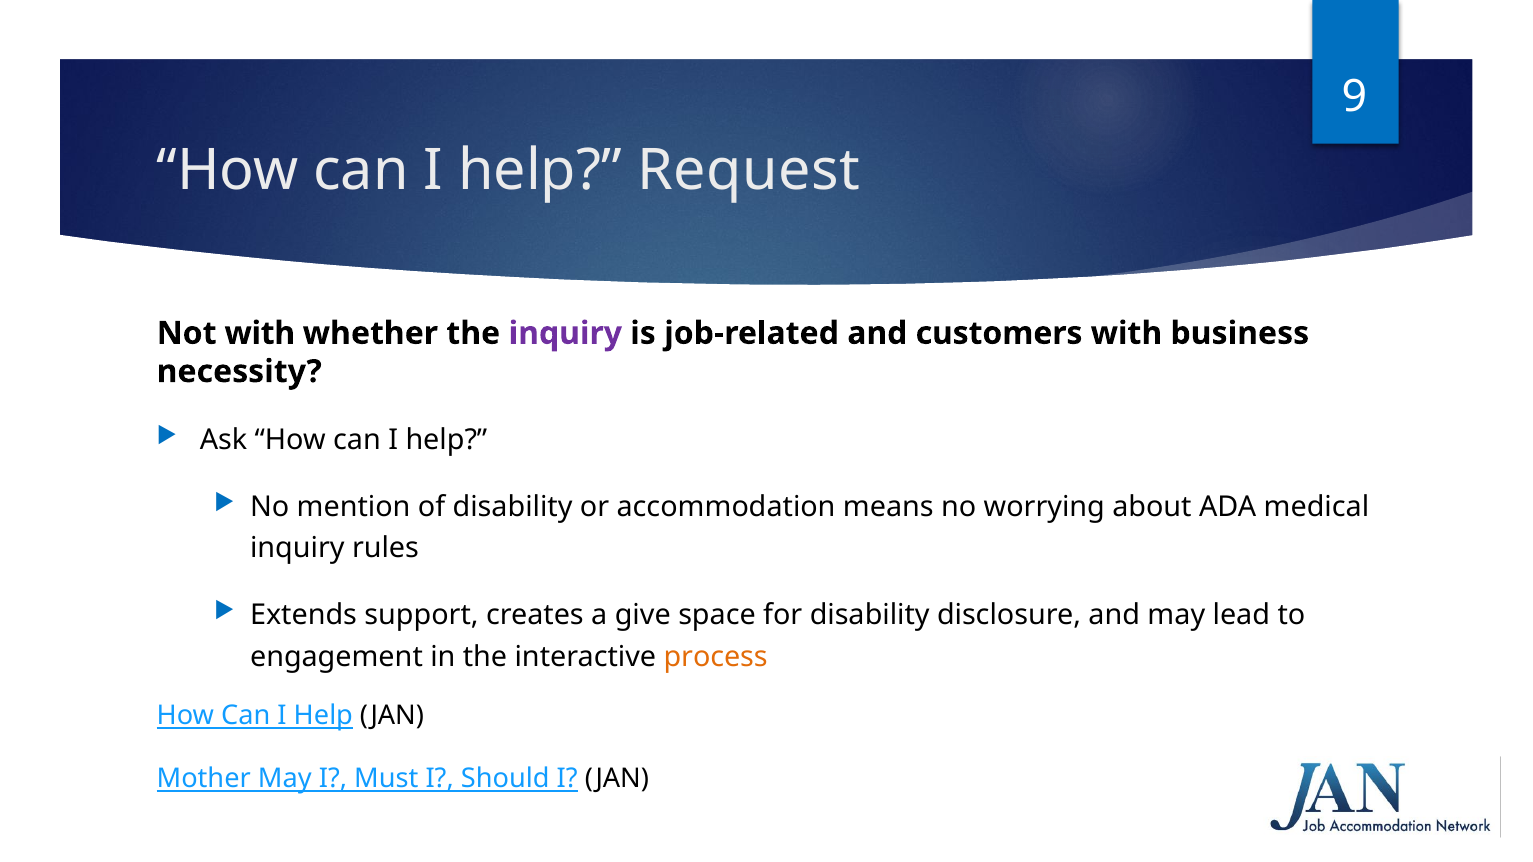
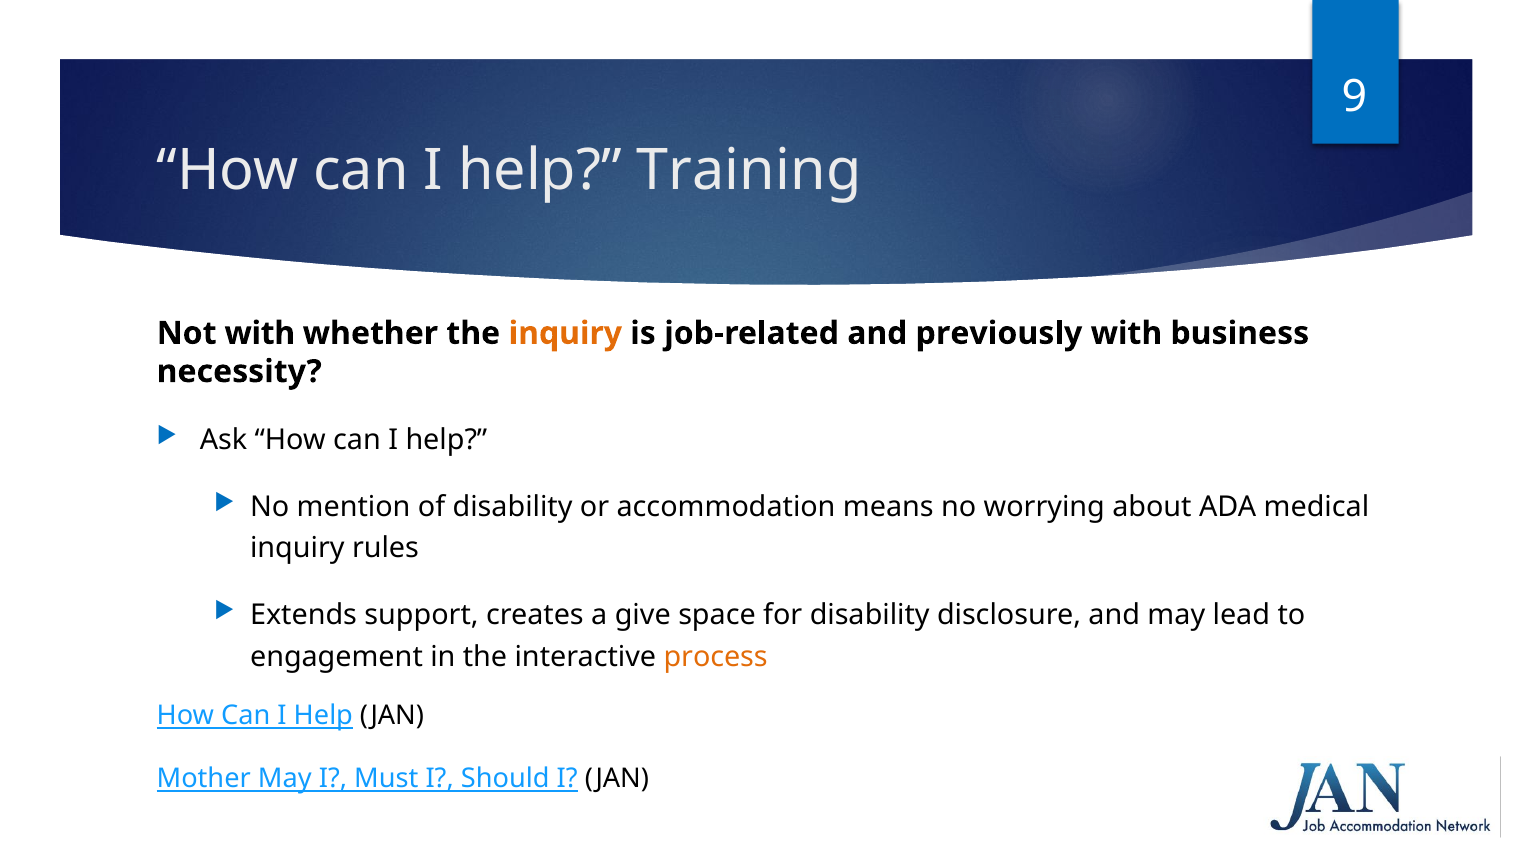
Request: Request -> Training (749, 171)
inquiry colour: purple -> orange (565, 333)
customers: customers -> previously (999, 333)
